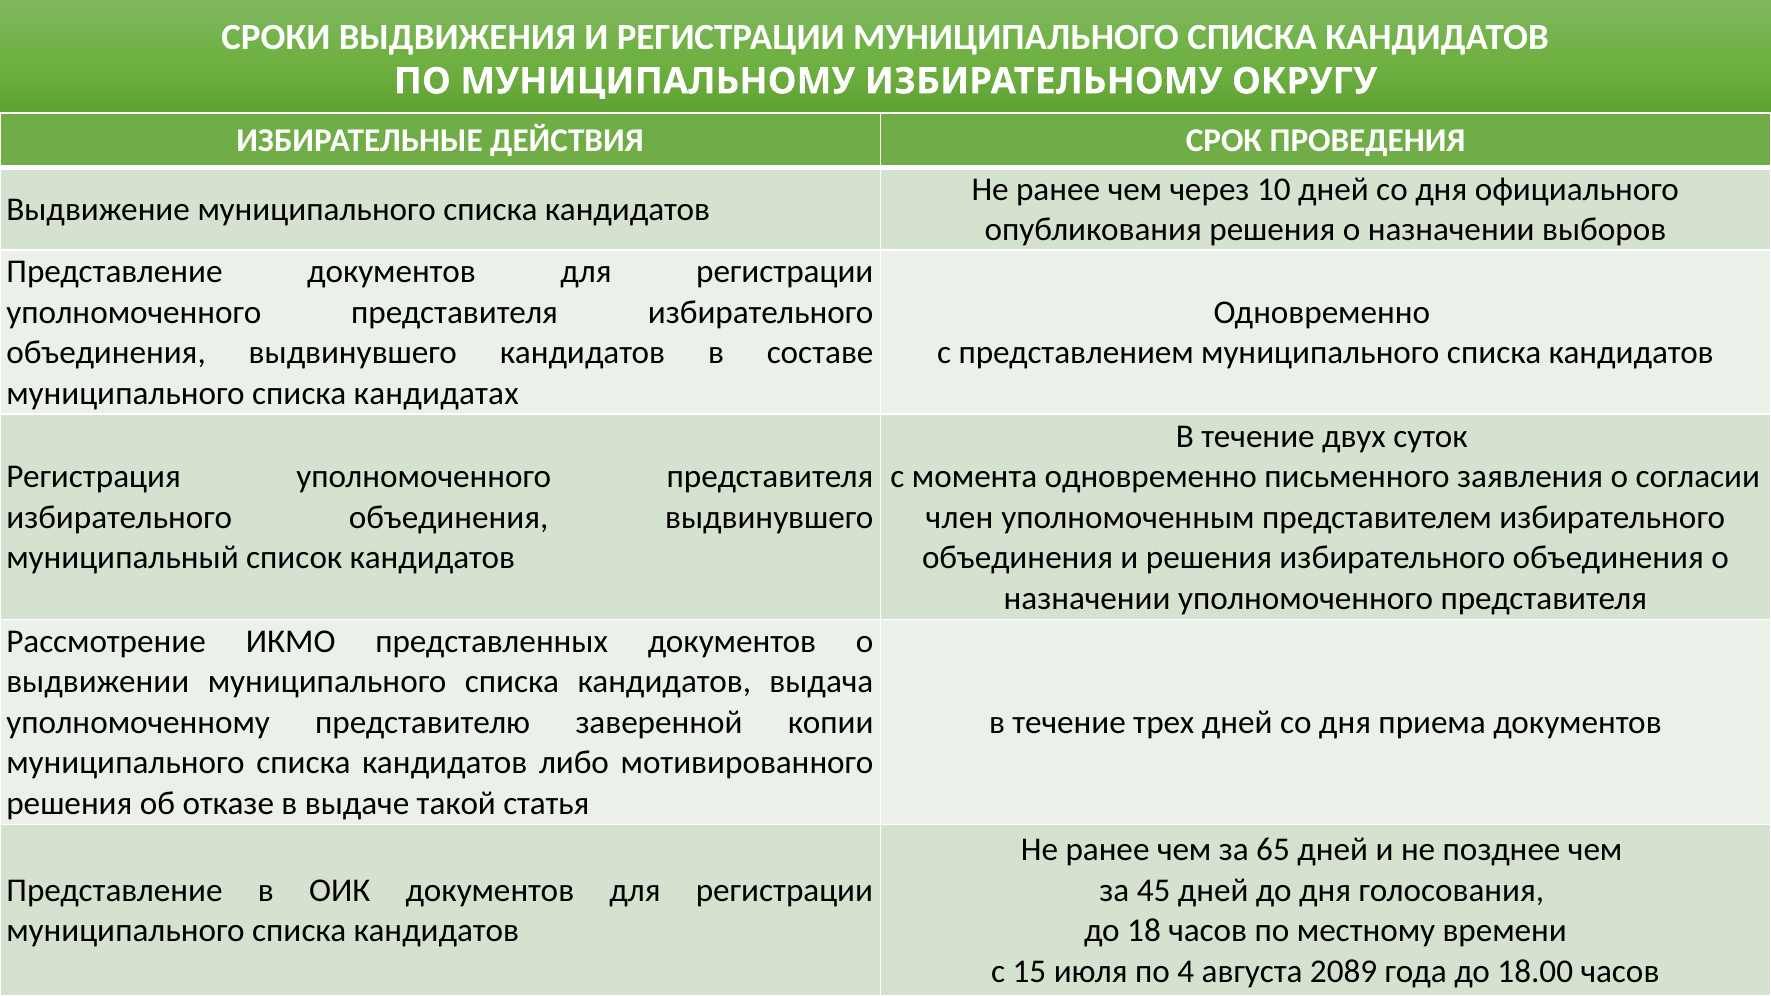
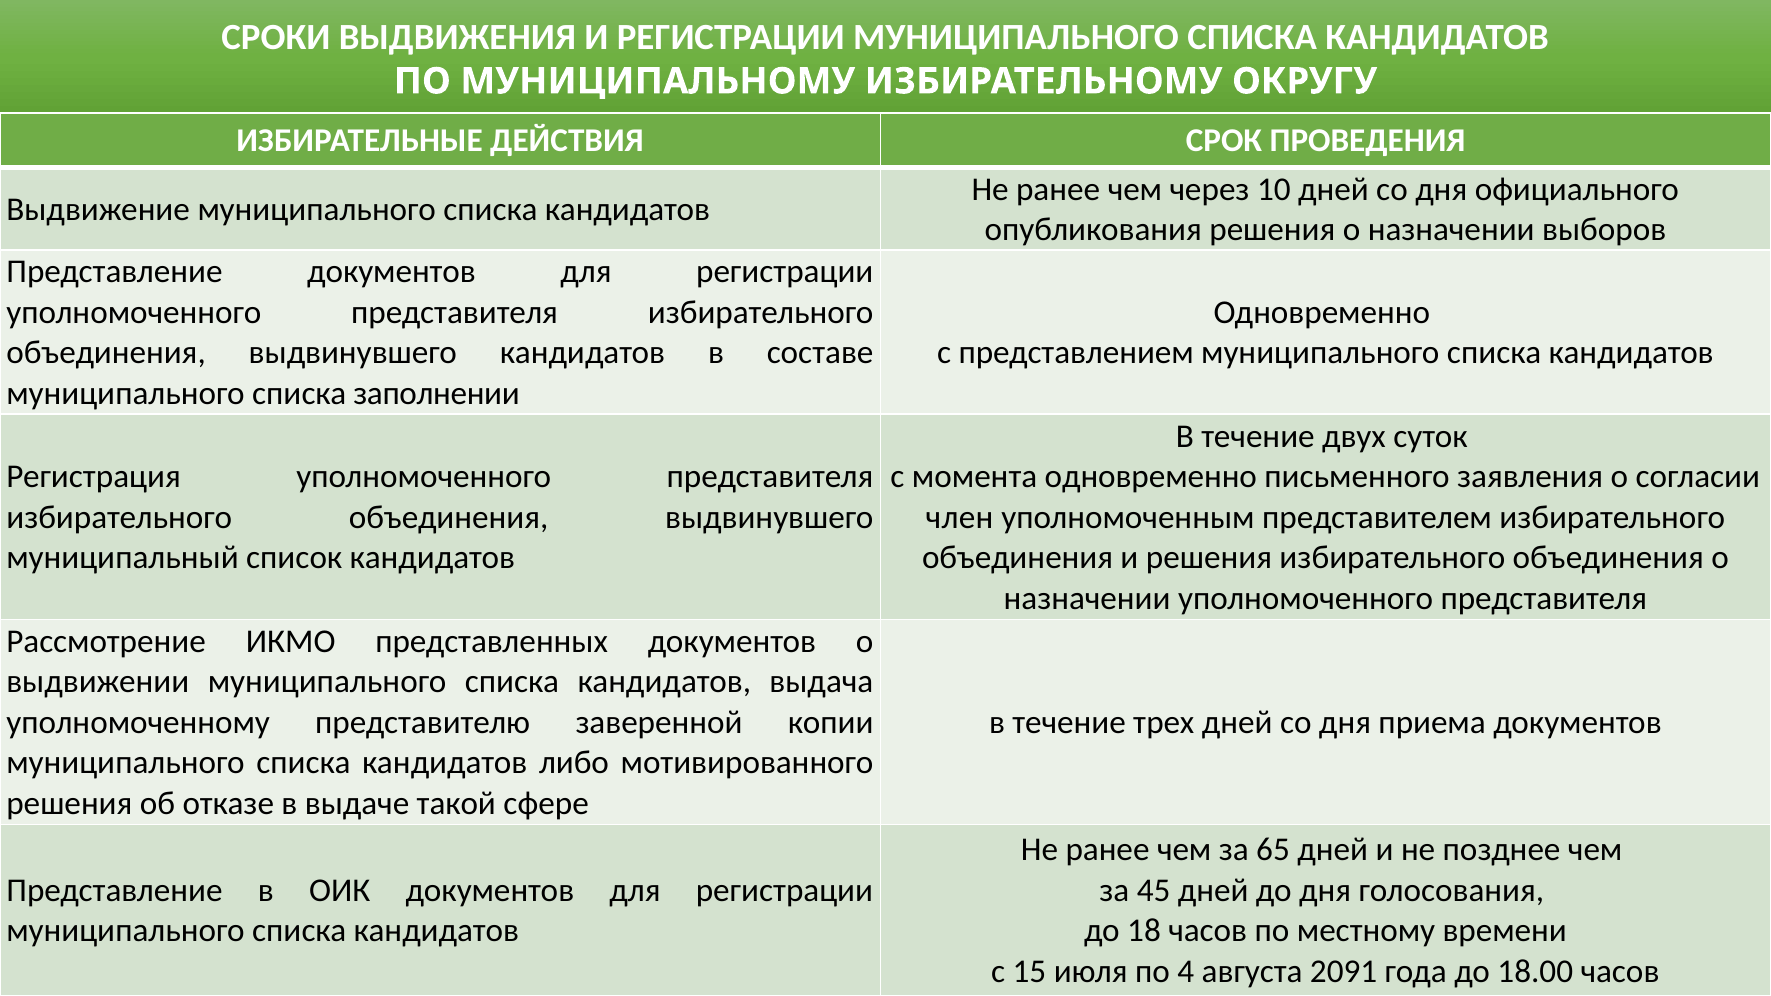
кандидатах: кандидатах -> заполнении (436, 393)
статья: статья -> сфере (546, 804)
2089: 2089 -> 2091 (1344, 972)
